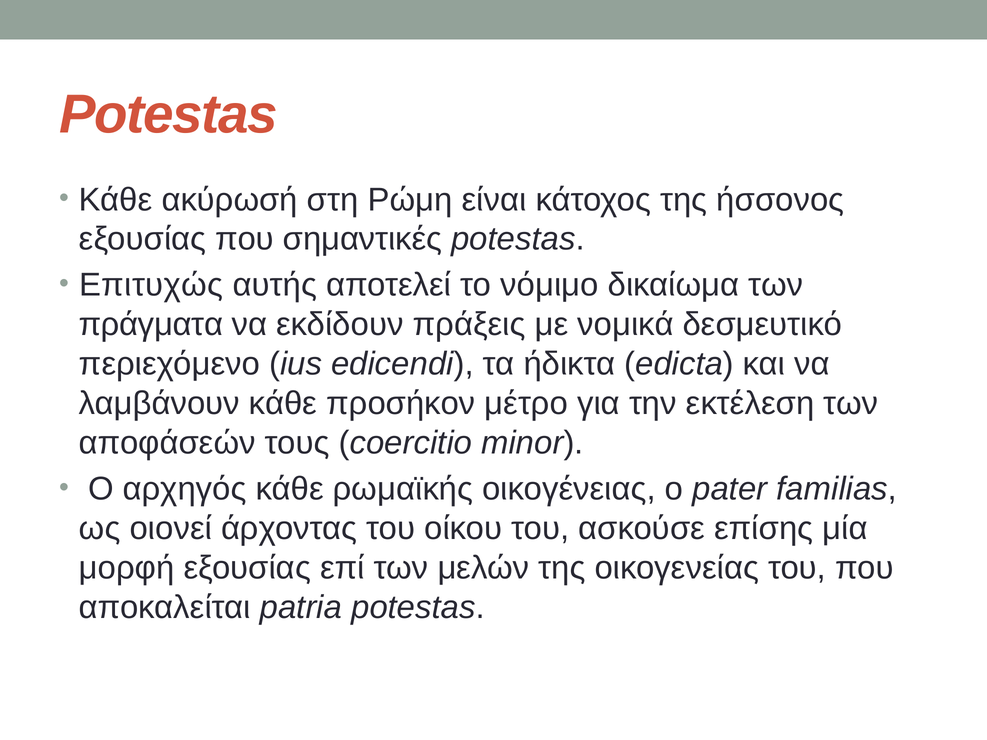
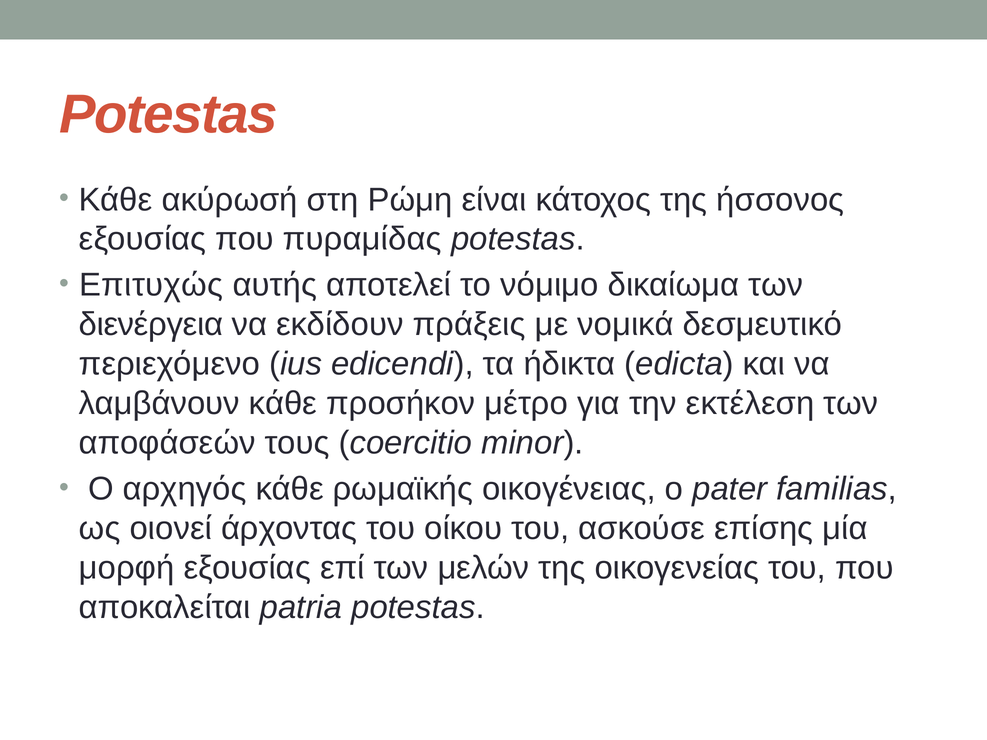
σημαντικές: σημαντικές -> πυραμίδας (362, 239)
πράγματα: πράγματα -> διενέργεια (151, 325)
